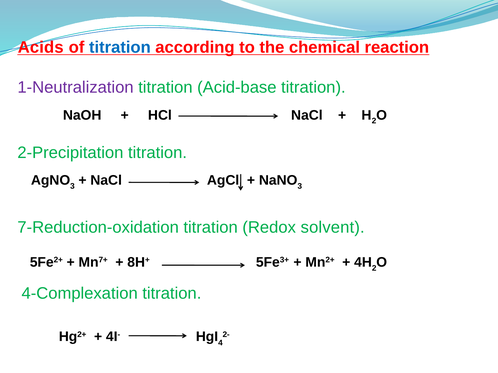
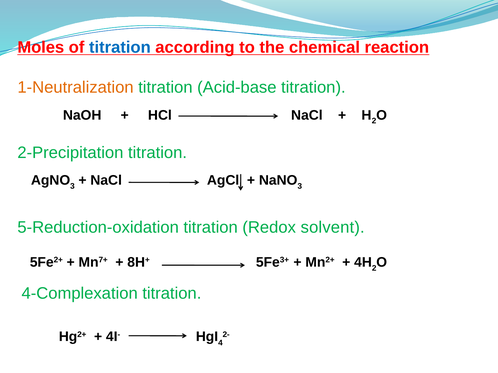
Acids: Acids -> Moles (41, 47)
1-Neutralization colour: purple -> orange (76, 87)
7-Reduction-oxidation: 7-Reduction-oxidation -> 5-Reduction-oxidation (98, 228)
